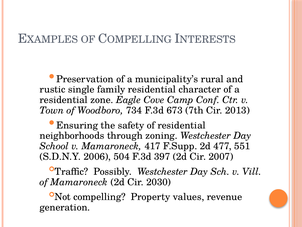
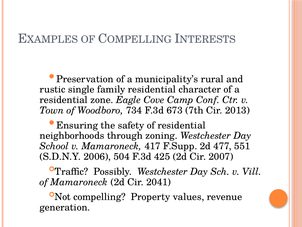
397: 397 -> 425 (162, 156)
2030: 2030 -> 2041 (159, 182)
